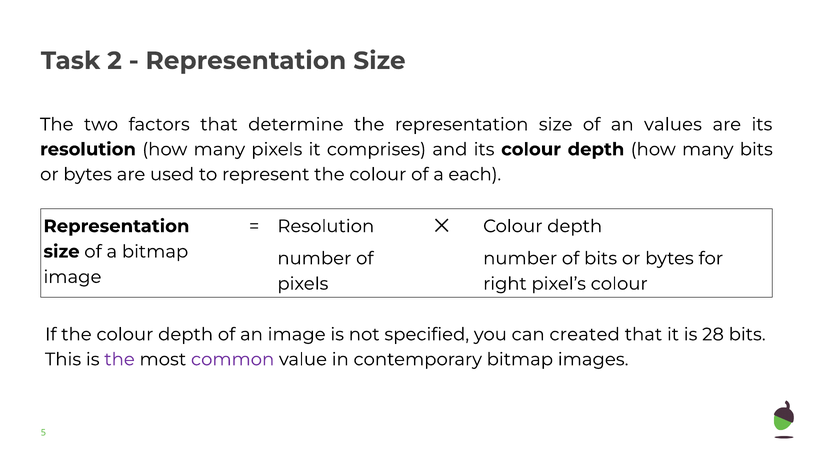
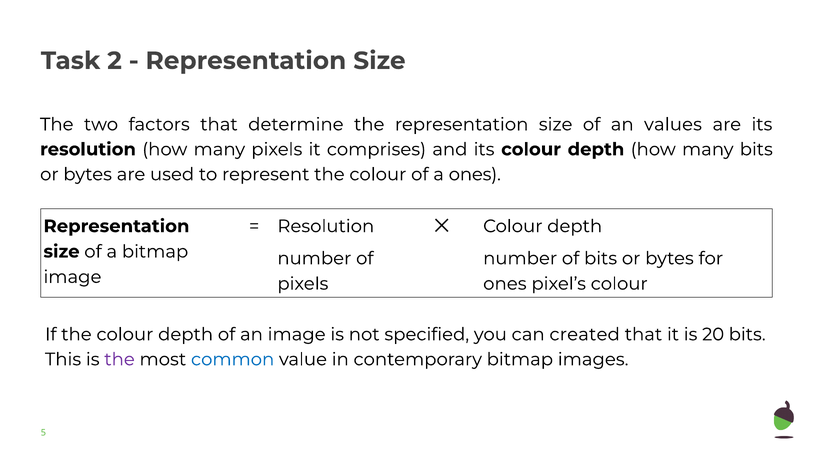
a each: each -> ones (475, 174)
right: right -> ones (505, 283)
28: 28 -> 20 (713, 334)
common colour: purple -> blue (233, 359)
